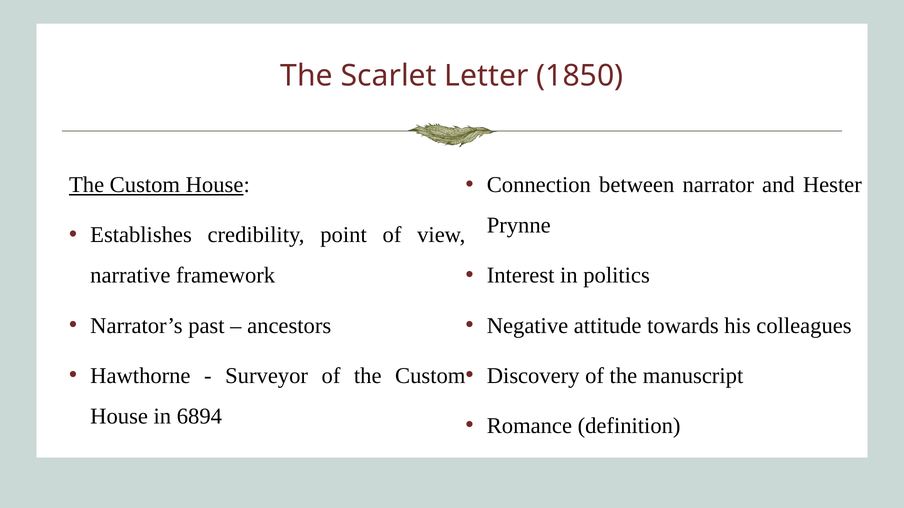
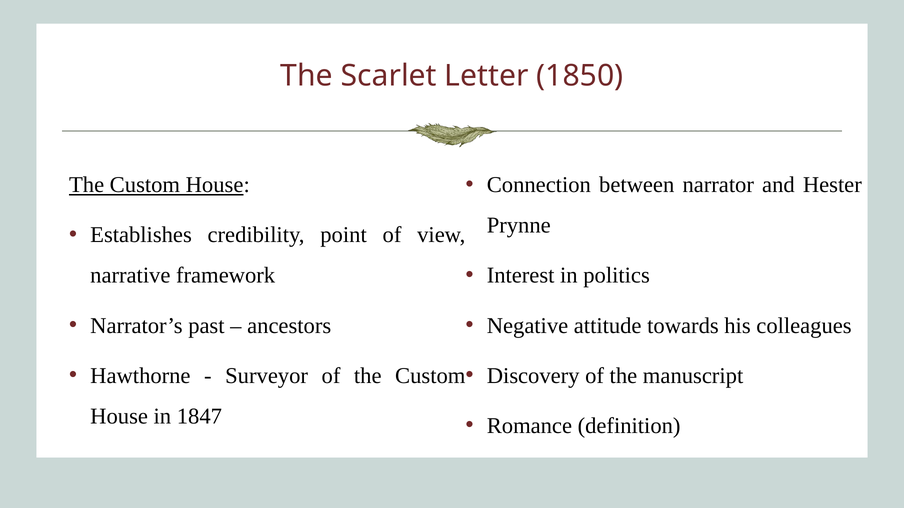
6894: 6894 -> 1847 (199, 417)
